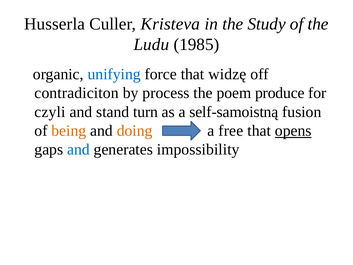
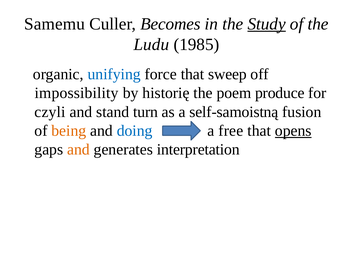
Husserla: Husserla -> Samemu (55, 24)
Kristeva: Kristeva -> Becomes (170, 24)
Study underline: none -> present (267, 24)
widzę: widzę -> sweep (227, 74)
contradiciton: contradiciton -> impossibility (77, 93)
process: process -> historię (166, 93)
doing colour: orange -> blue (135, 131)
and colour: blue -> orange (78, 149)
impossibility: impossibility -> interpretation (198, 149)
